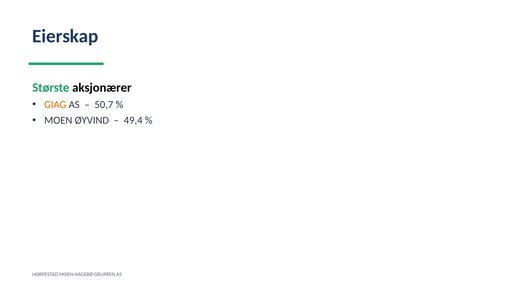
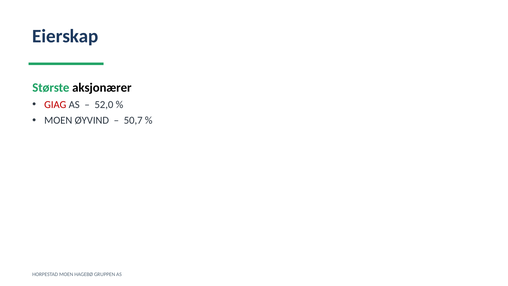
GIAG colour: orange -> red (55, 104)
50,7: 50,7 -> 52,0 (104, 104)
49,4: 49,4 -> 50,7 (133, 120)
